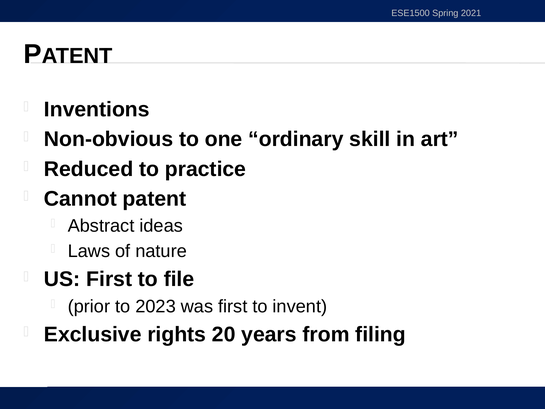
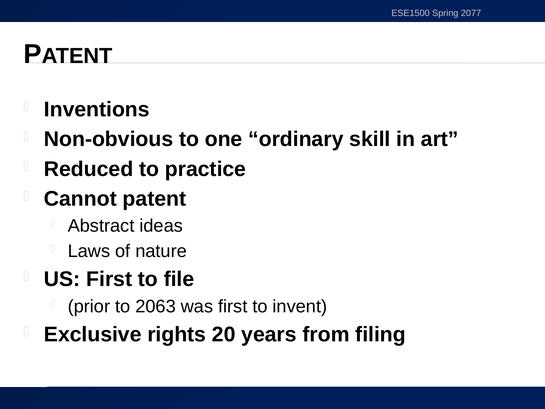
2021: 2021 -> 2077 (471, 13)
2023: 2023 -> 2063 (156, 306)
